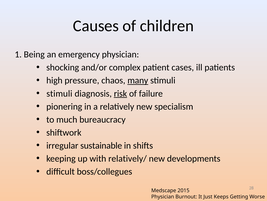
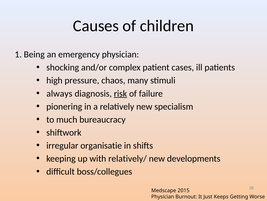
many underline: present -> none (138, 80)
stimuli: stimuli -> always (59, 93)
sustainable: sustainable -> organisatie (101, 145)
